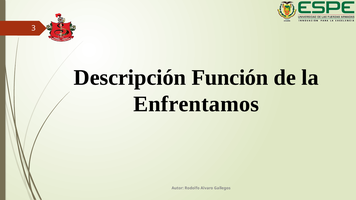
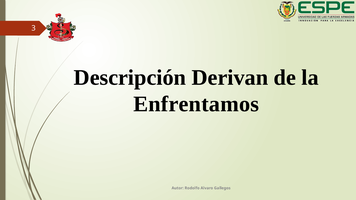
Función: Función -> Derivan (230, 78)
